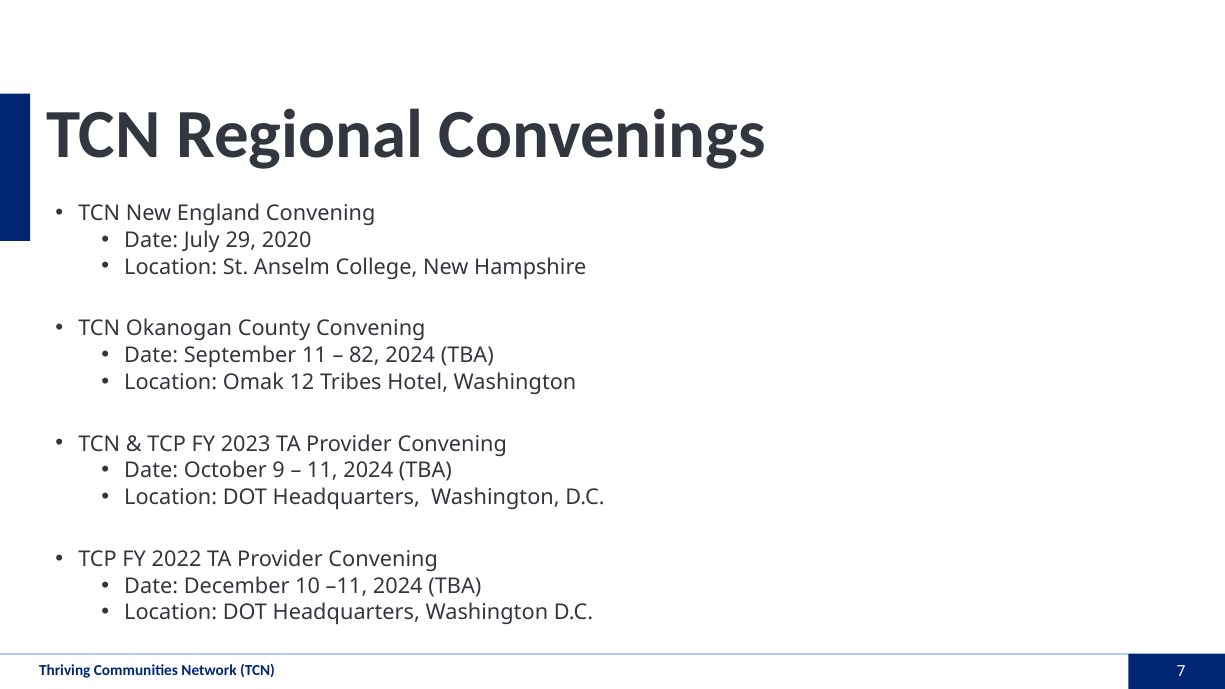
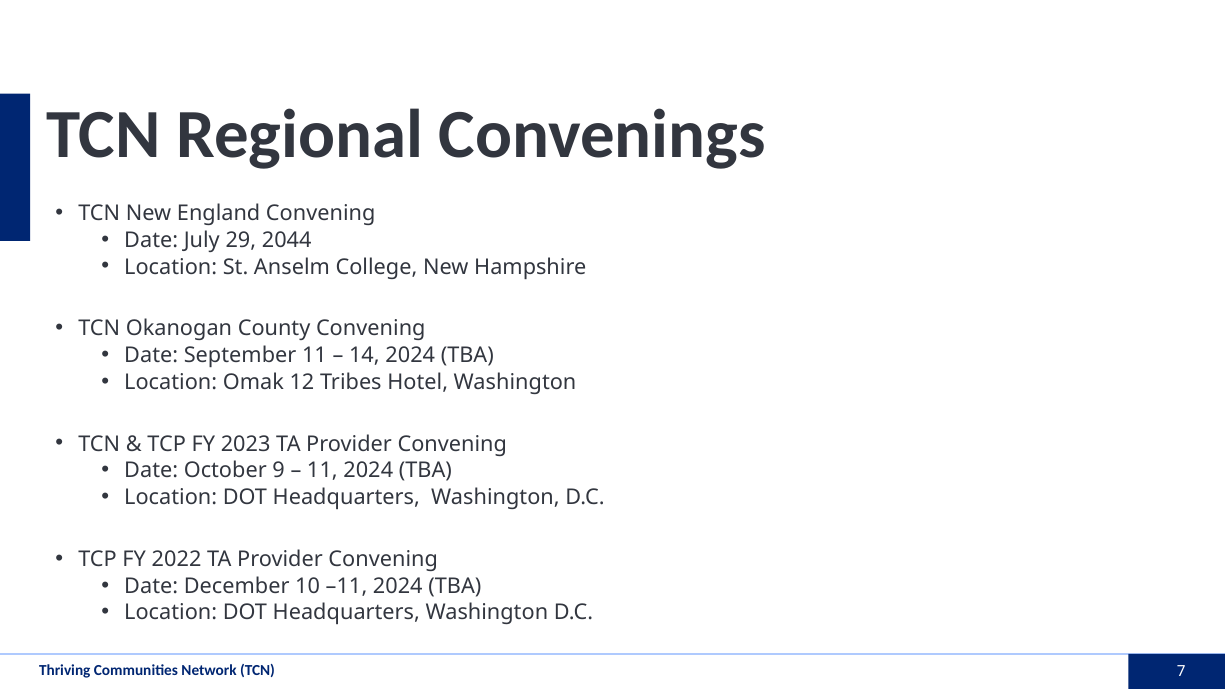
2020: 2020 -> 2044 (287, 240)
82: 82 -> 14 (364, 355)
